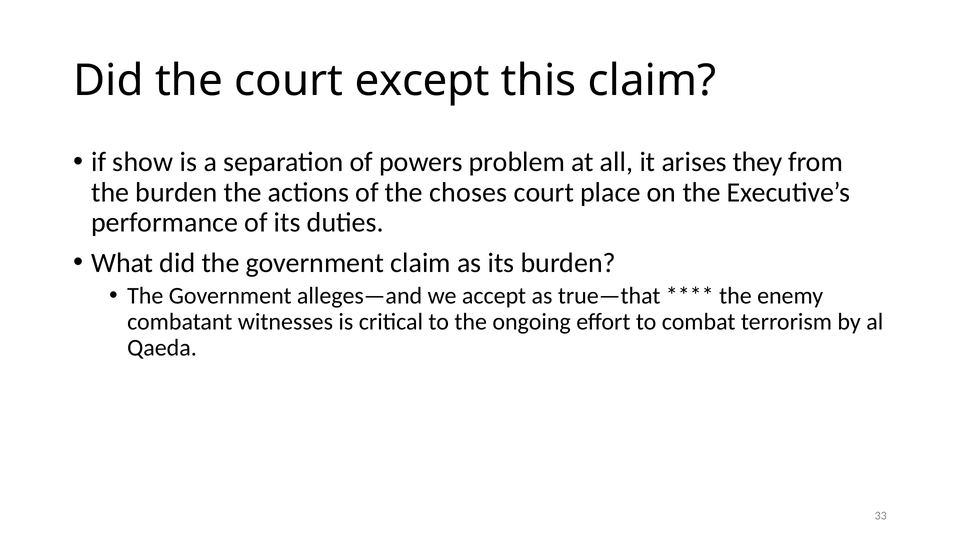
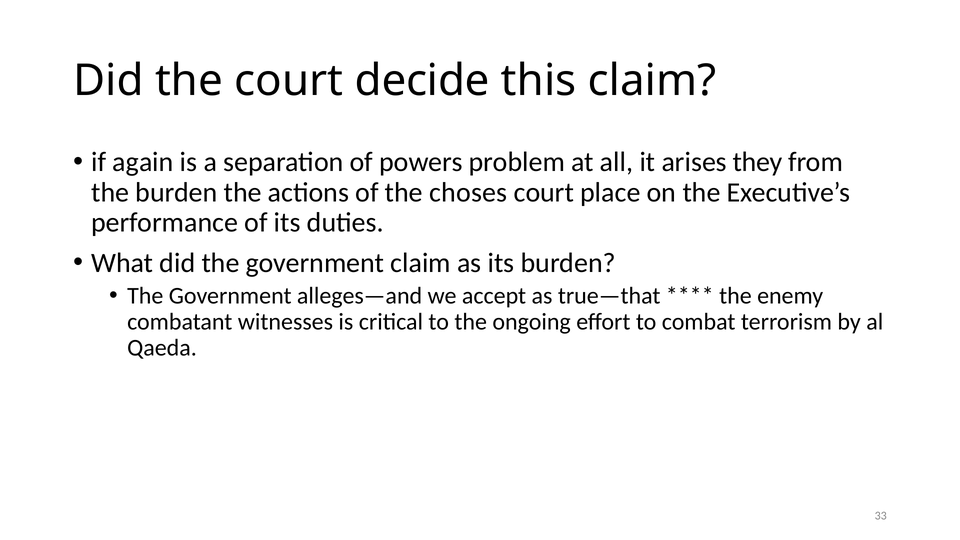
except: except -> decide (422, 81)
show: show -> again (143, 162)
